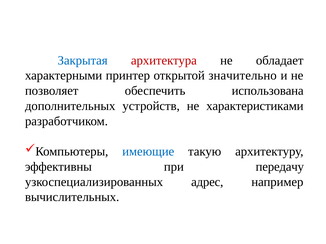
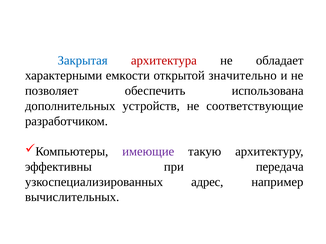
принтер: принтер -> емкости (128, 76)
характеристиками: характеристиками -> соответствующие (255, 106)
имеющие colour: blue -> purple (148, 152)
передачу: передачу -> передача (280, 167)
